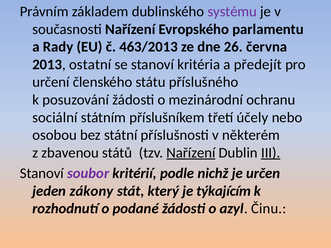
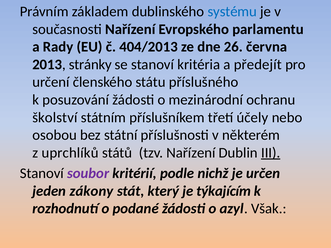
systému colour: purple -> blue (232, 12)
463/2013: 463/2013 -> 404/2013 (149, 47)
ostatní: ostatní -> stránky (90, 65)
sociální: sociální -> školství (55, 118)
zbavenou: zbavenou -> uprchlíků (70, 153)
Nařízení underline: present -> none (191, 153)
Činu: Činu -> Však (269, 209)
